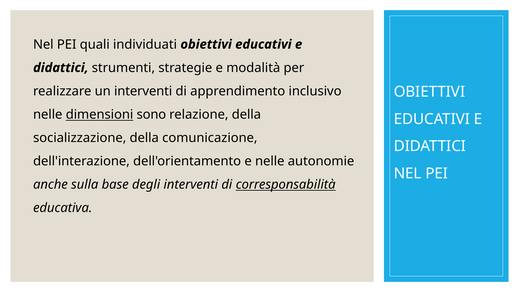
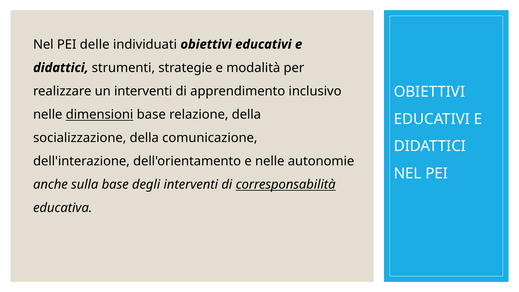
quali: quali -> delle (95, 44)
dimensioni sono: sono -> base (151, 114)
